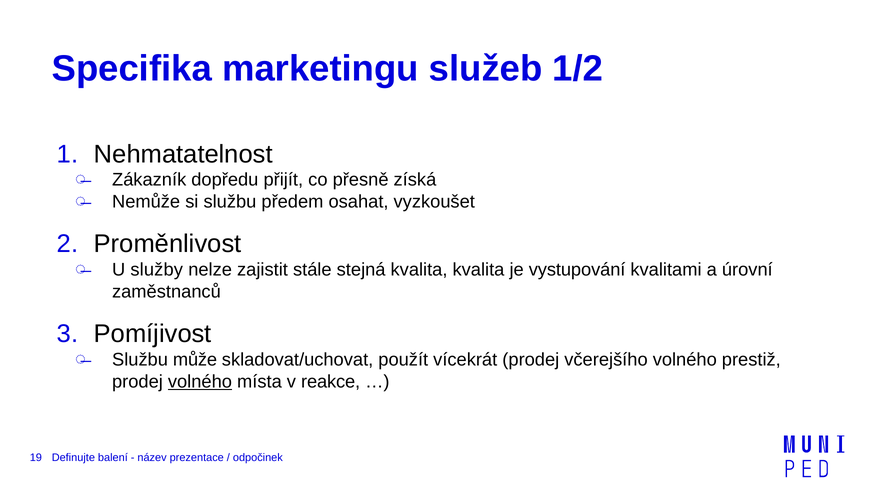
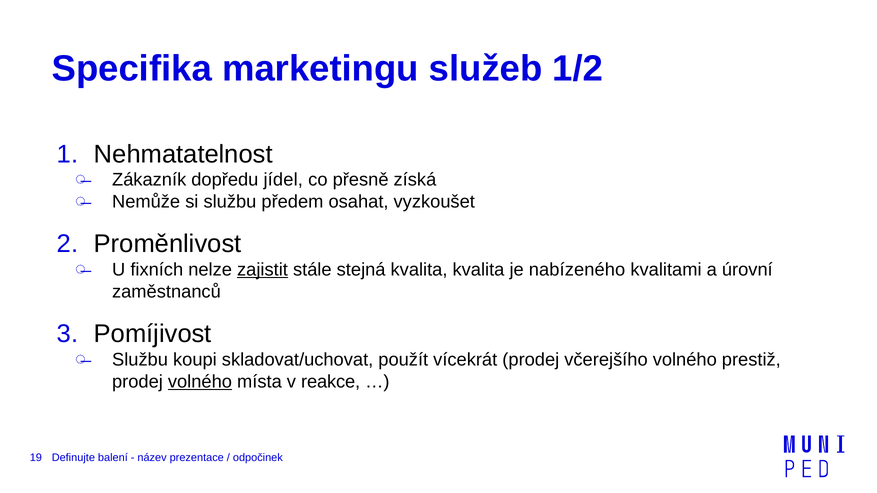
přijít: přijít -> jídel (283, 180)
služby: služby -> fixních (157, 270)
zajistit underline: none -> present (262, 270)
vystupování: vystupování -> nabízeného (577, 270)
může: může -> koupi (195, 360)
